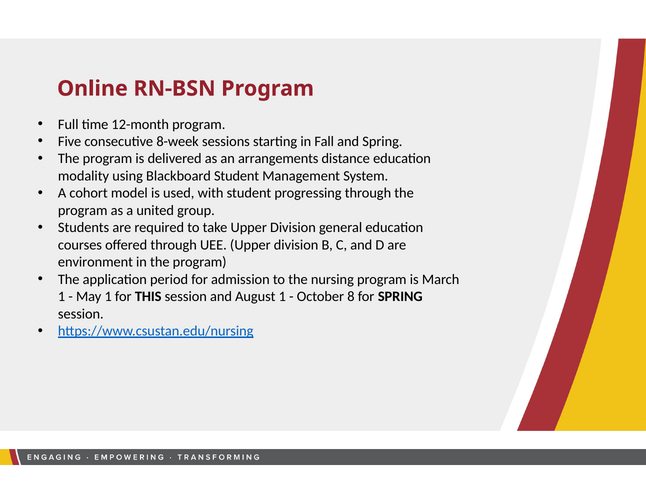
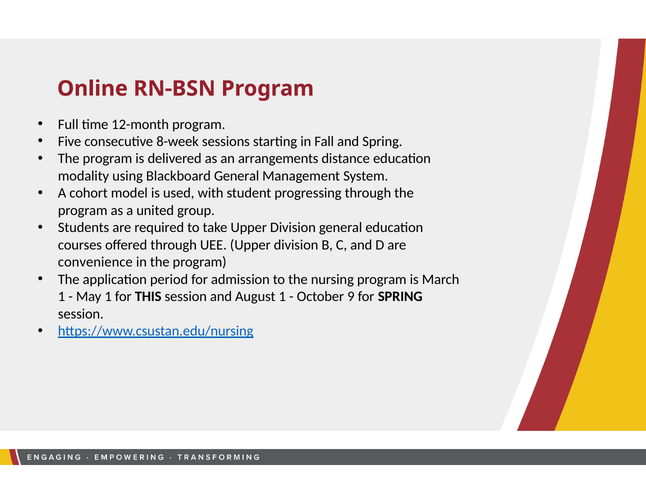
Blackboard Student: Student -> General (237, 176)
environment: environment -> convenience (95, 262)
8: 8 -> 9 (351, 296)
